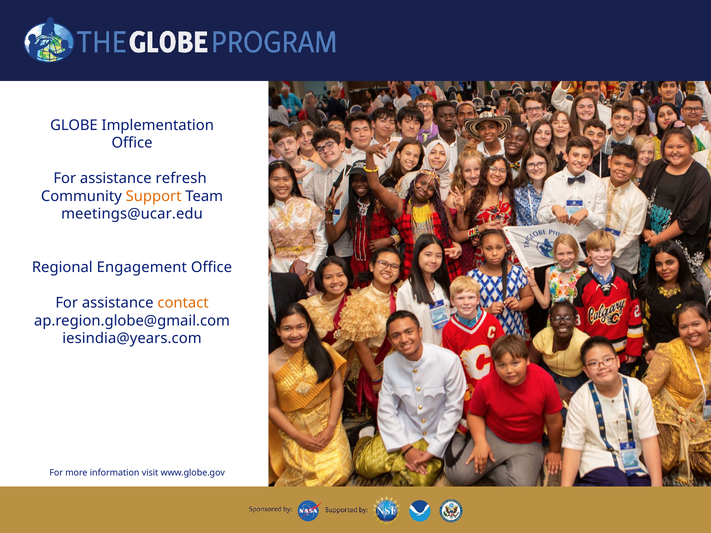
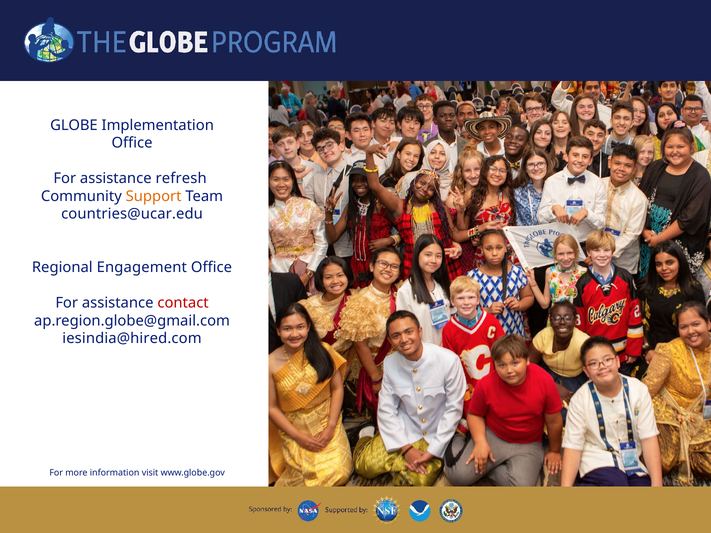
meetings@ucar.edu: meetings@ucar.edu -> countries@ucar.edu (132, 214)
contact colour: orange -> red (183, 303)
iesindia@years.com: iesindia@years.com -> iesindia@hired.com (132, 339)
